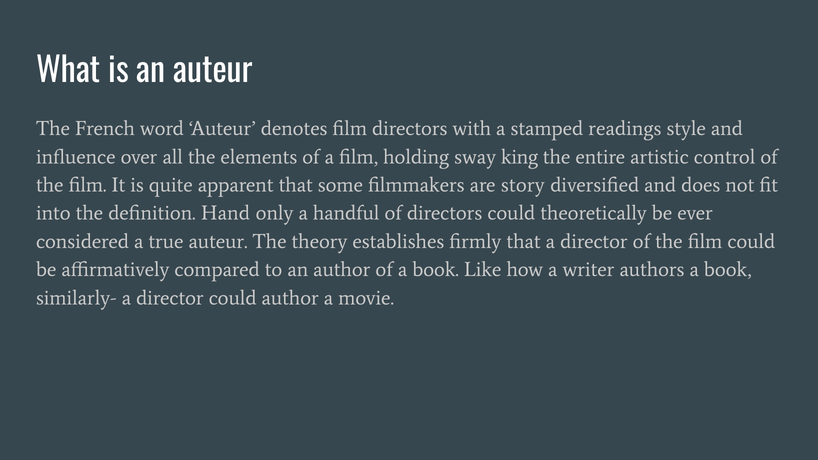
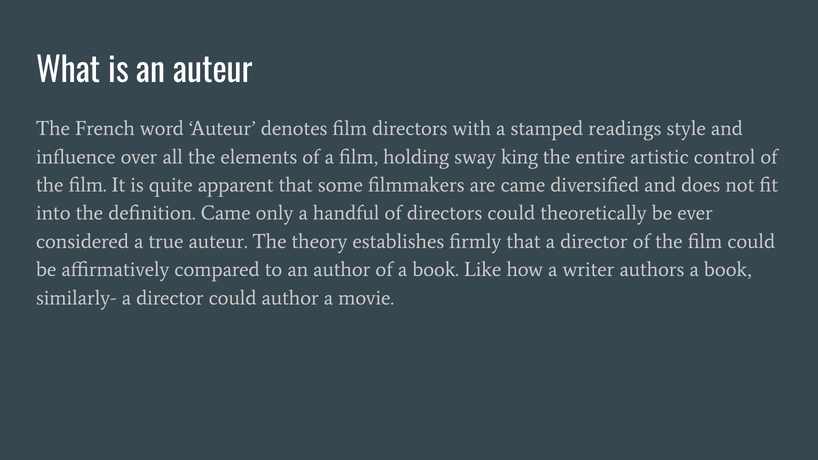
are story: story -> came (523, 185)
definition Hand: Hand -> Came (226, 213)
